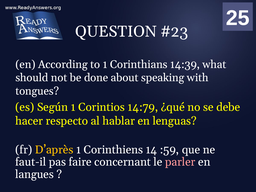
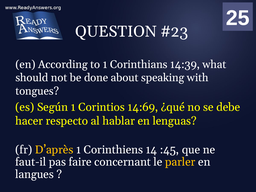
14:79: 14:79 -> 14:69 (143, 107)
:59: :59 -> :45 (169, 150)
parler colour: pink -> yellow (180, 162)
